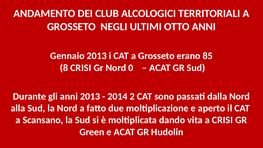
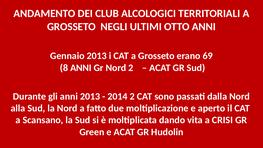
85: 85 -> 69 (208, 56)
8 CRISI: CRISI -> ANNI (81, 68)
Nord 0: 0 -> 2 (131, 68)
